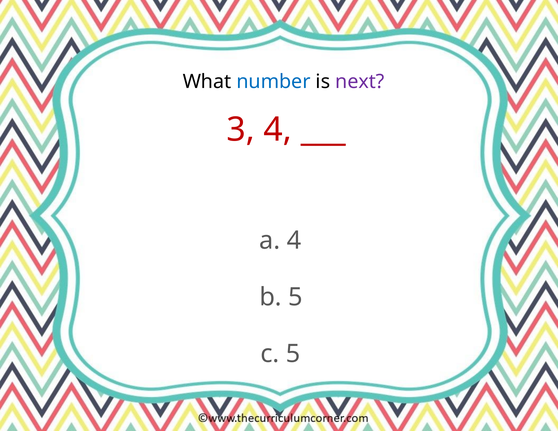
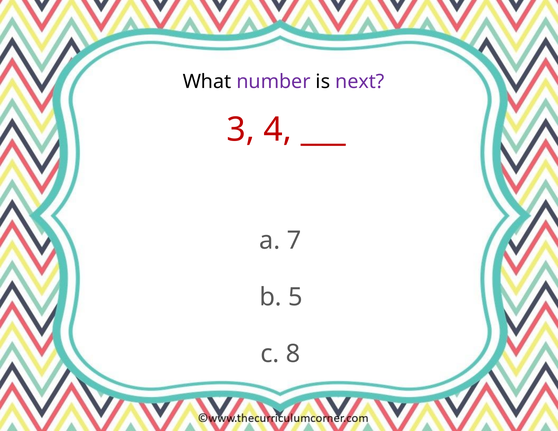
number colour: blue -> purple (273, 82)
a 4: 4 -> 7 (294, 240)
c 5: 5 -> 8 (293, 354)
